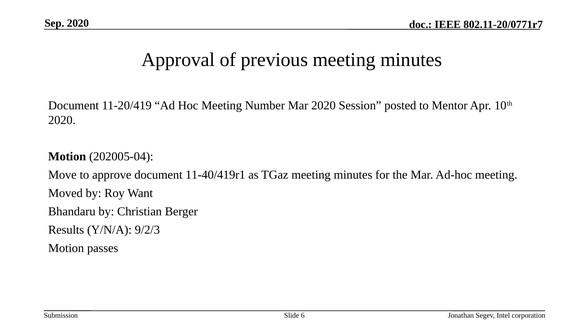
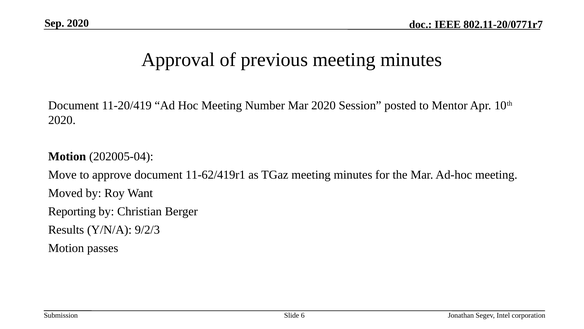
11-40/419r1: 11-40/419r1 -> 11-62/419r1 (215, 175)
Bhandaru: Bhandaru -> Reporting (72, 211)
